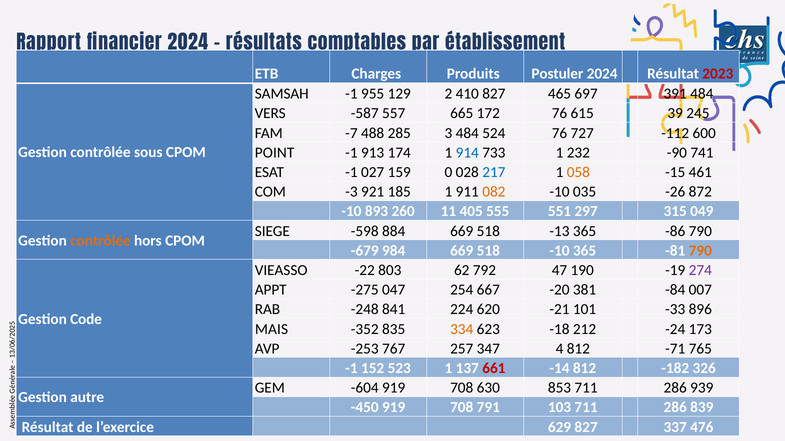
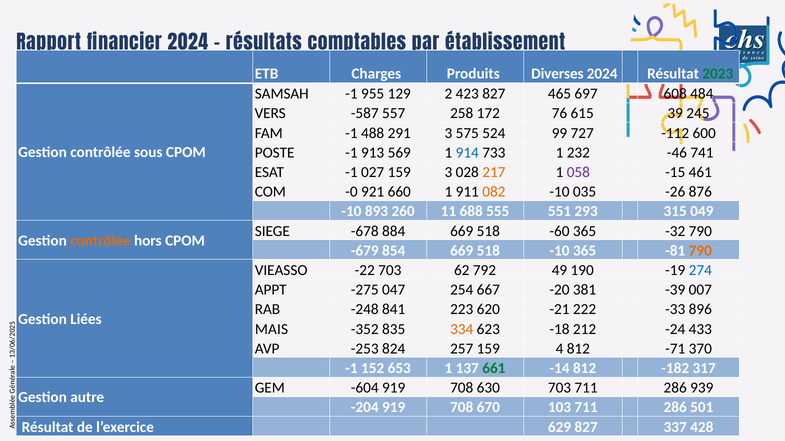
Postuler: Postuler -> Diverses (557, 74)
2023 colour: red -> green (718, 74)
410: 410 -> 423 (467, 94)
391: 391 -> 608 (675, 94)
665: 665 -> 258 (462, 114)
FAM -7: -7 -> -1 (351, 133)
285: 285 -> 291 (399, 133)
3 484: 484 -> 575 (467, 133)
524 76: 76 -> 99 (559, 133)
POINT: POINT -> POSTE (275, 153)
174: 174 -> 569 (399, 153)
-90: -90 -> -46 (677, 153)
159 0: 0 -> 3 (448, 172)
217 colour: blue -> orange (494, 172)
058 colour: orange -> purple (578, 172)
-3: -3 -> -0 (351, 192)
185: 185 -> 660 (399, 192)
872: 872 -> 876 (700, 192)
405: 405 -> 688 (471, 212)
297: 297 -> 293 (586, 212)
-598: -598 -> -678 (365, 231)
-13: -13 -> -60 (560, 231)
-86: -86 -> -32 (675, 231)
984: 984 -> 854 (394, 251)
-22 803: 803 -> 703 (390, 271)
47: 47 -> 49 (559, 271)
274 colour: purple -> blue (700, 271)
-84: -84 -> -39 (675, 290)
224: 224 -> 223 (462, 310)
101: 101 -> 222 (585, 310)
Code: Code -> Liées (86, 319)
173: 173 -> 433 (700, 329)
767: 767 -> 824 (394, 349)
257 347: 347 -> 159 (488, 349)
765: 765 -> 370 (700, 349)
523: 523 -> 653 (399, 369)
661 colour: red -> green (494, 369)
326: 326 -> 317 (704, 369)
630 853: 853 -> 703 (559, 388)
-450: -450 -> -204 (365, 408)
791: 791 -> 670 (488, 408)
839: 839 -> 501 (702, 408)
476: 476 -> 428 (702, 428)
